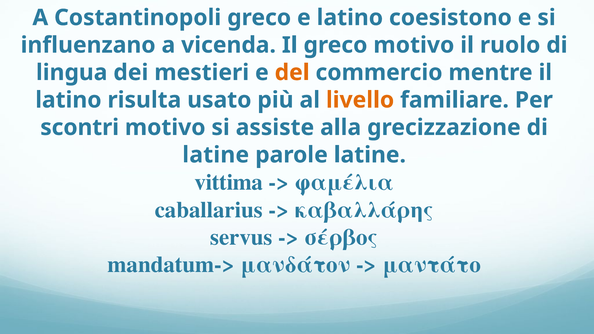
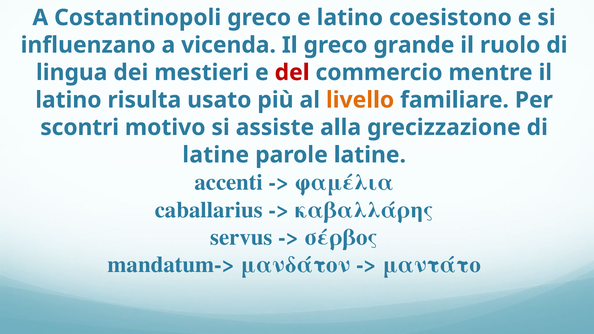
greco motivo: motivo -> grande (414, 45)
del colour: orange -> red (292, 73)
vittima: vittima -> accenti (229, 182)
